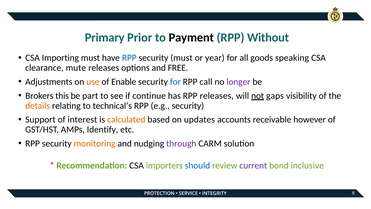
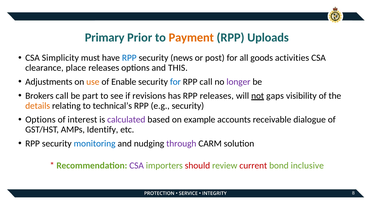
Payment colour: black -> orange (191, 37)
Without: Without -> Uploads (268, 37)
Importing: Importing -> Simplicity (60, 58)
security must: must -> news (182, 58)
year: year -> post (215, 58)
speaking: speaking -> activities (292, 58)
mute: mute -> place (76, 68)
FREE: FREE -> THIS (178, 68)
Brokers this: this -> call (62, 96)
continue: continue -> revisions (149, 96)
Support: Support -> Options (40, 119)
calculated colour: orange -> purple (126, 119)
updates: updates -> example (200, 119)
however: however -> dialogue (310, 119)
monitoring colour: orange -> blue (95, 143)
CSA colour: black -> purple (137, 165)
should colour: blue -> red (197, 165)
current colour: purple -> red (253, 165)
